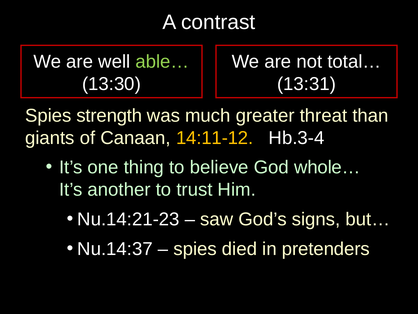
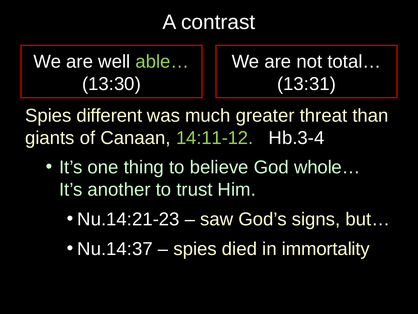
strength: strength -> different (109, 115)
14:11-12 colour: yellow -> light green (215, 138)
pretenders: pretenders -> immortality (326, 248)
